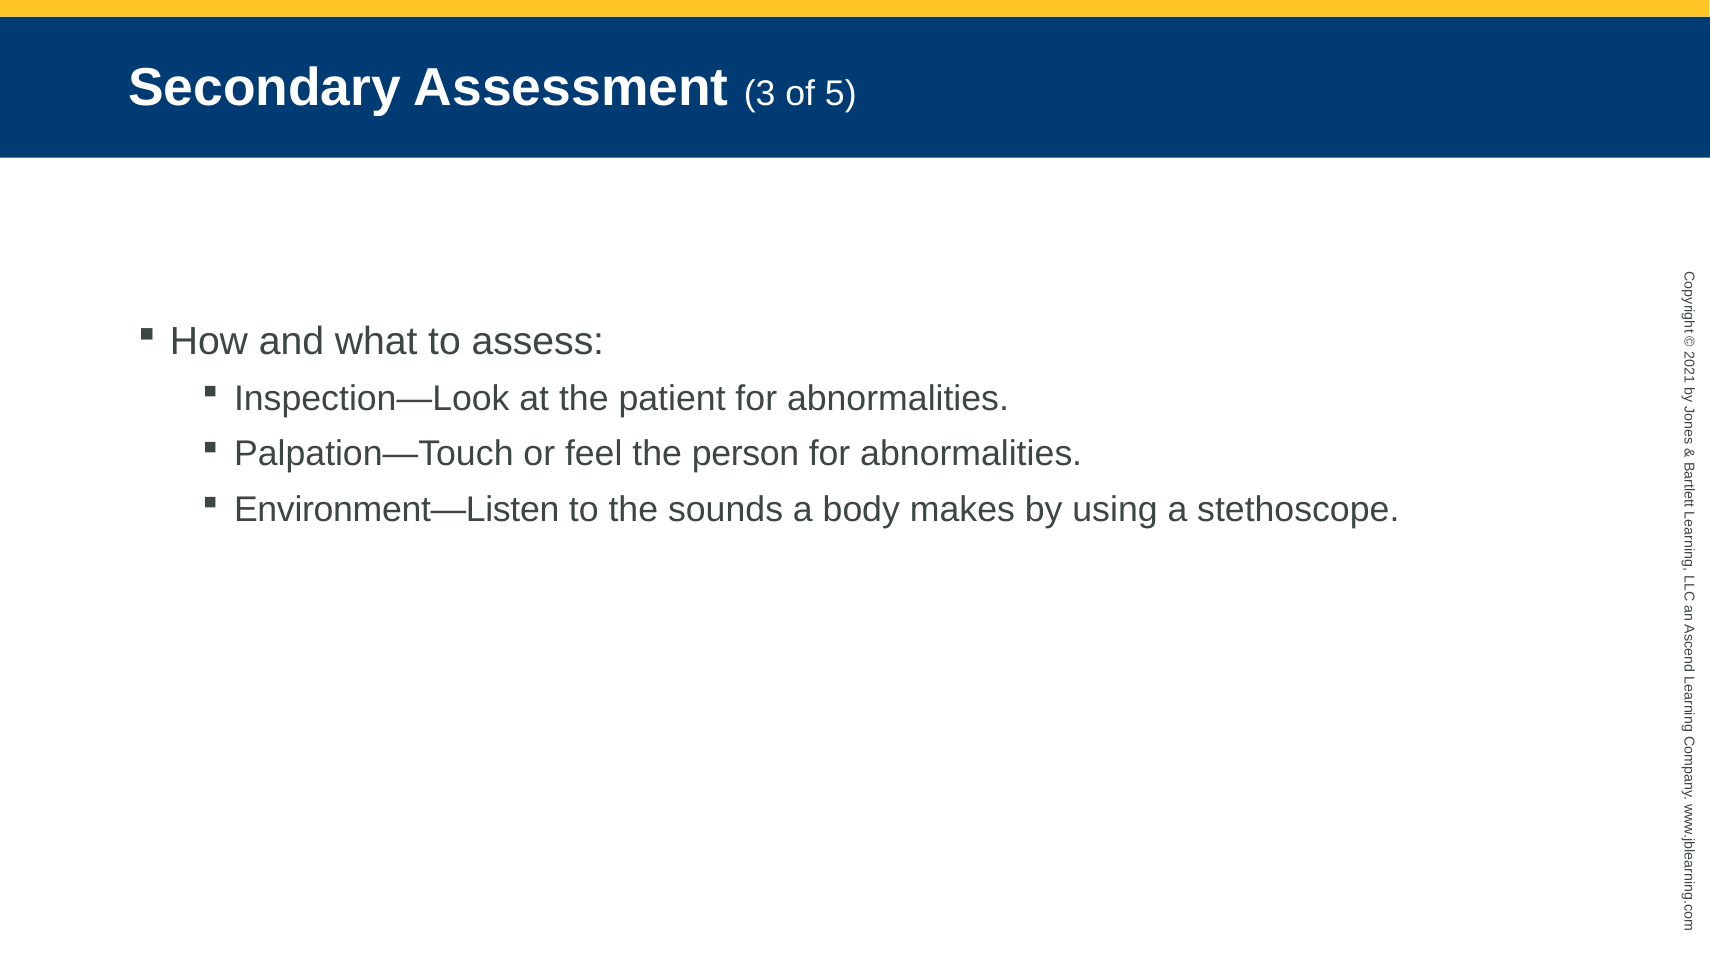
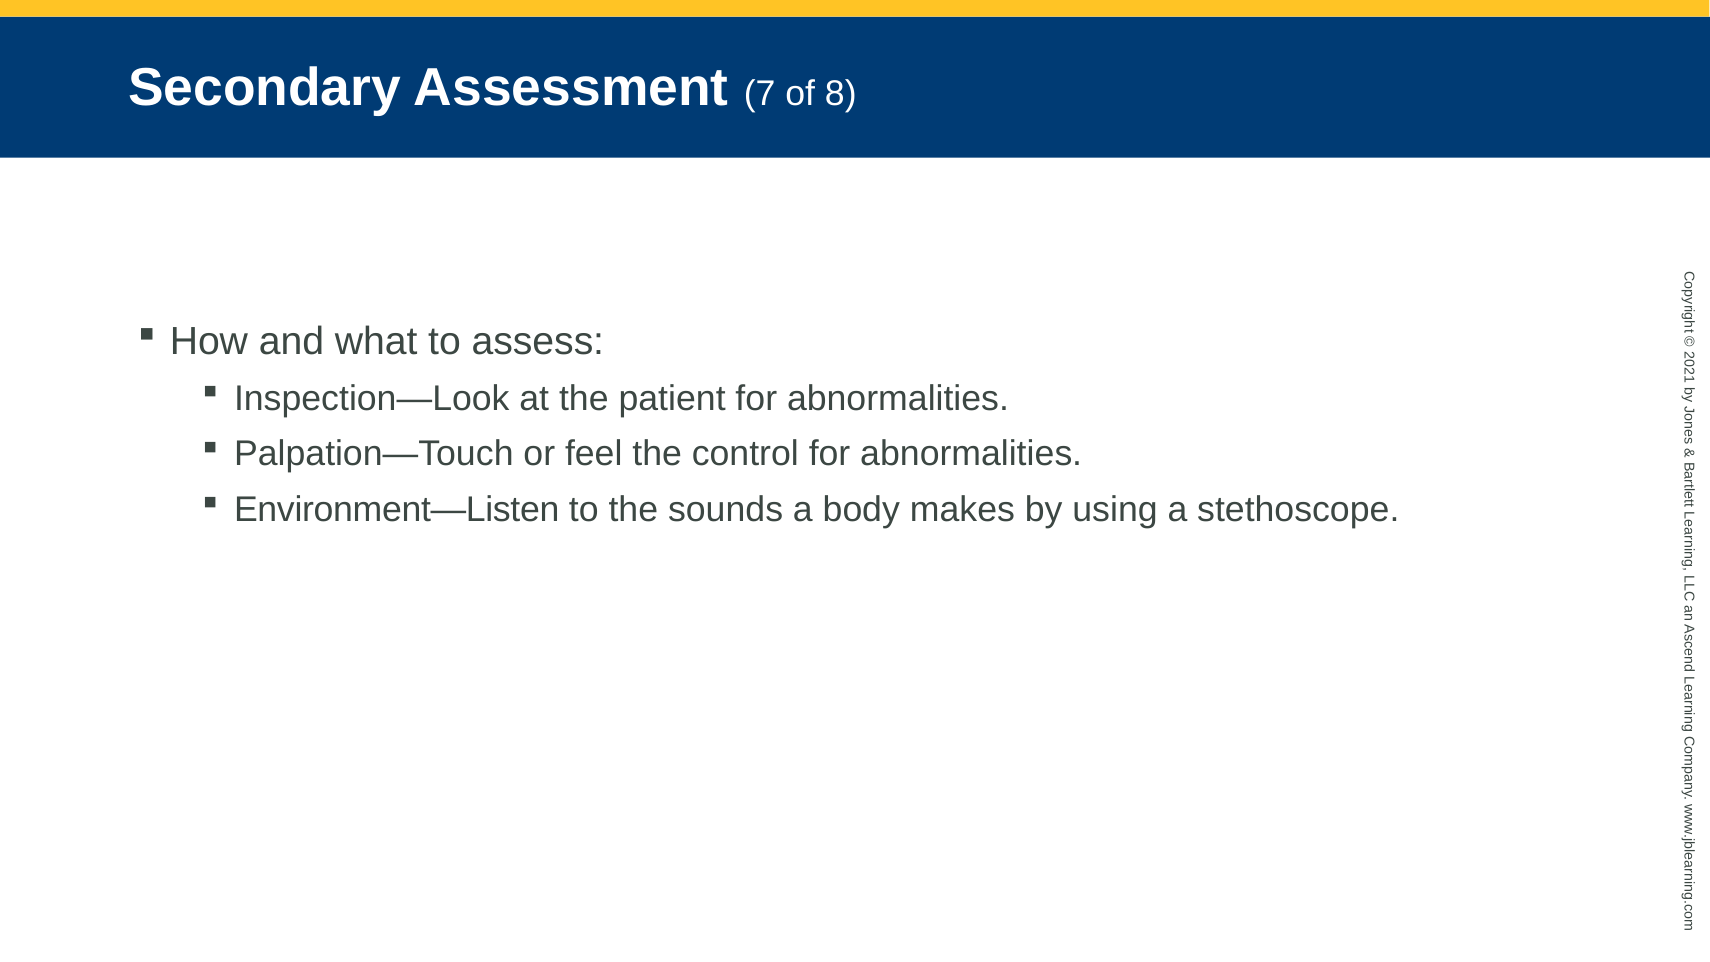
3: 3 -> 7 (760, 94)
5: 5 -> 8 (841, 94)
person: person -> control (745, 454)
